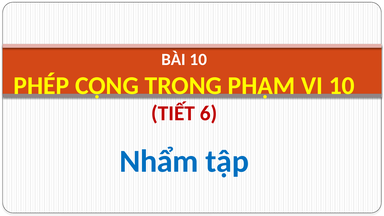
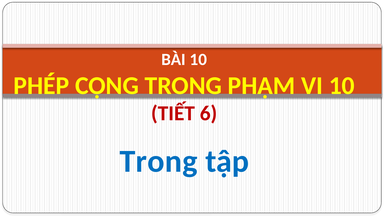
Nhẩm: Nhẩm -> Trong (159, 161)
